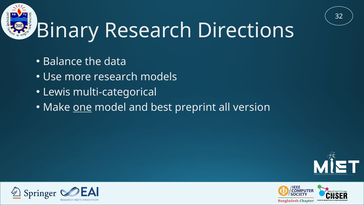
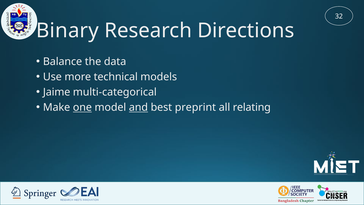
more research: research -> technical (116, 77)
Lewis: Lewis -> Jaime (57, 92)
and underline: none -> present (138, 107)
version: version -> relating (252, 107)
